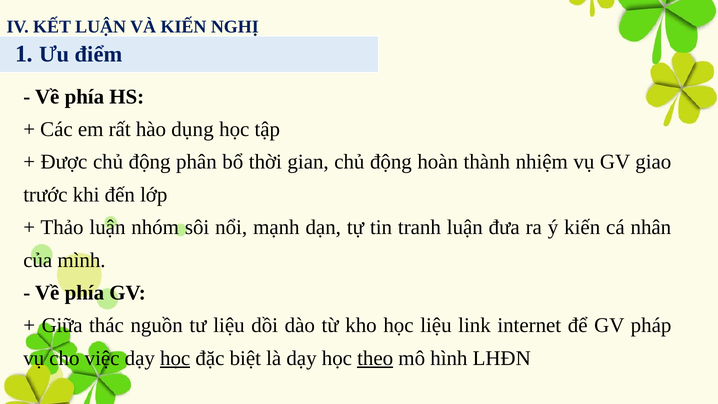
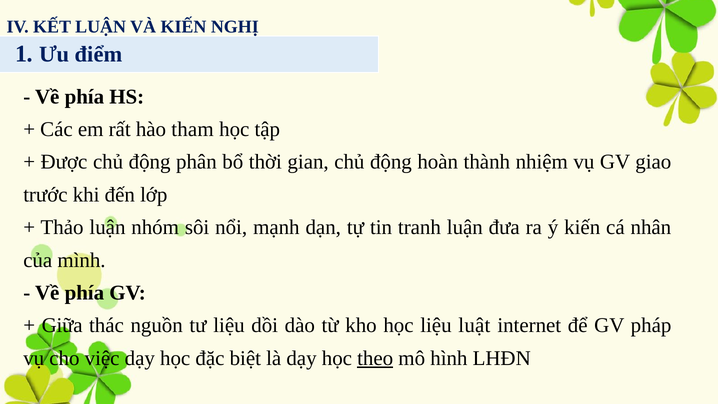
dụng: dụng -> tham (193, 129)
link: link -> luật (474, 325)
học underline: present -> none (175, 358)
